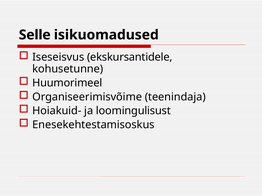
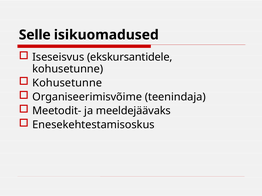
Huumorimeel: Huumorimeel -> Kohusetunne (67, 83)
Hoiakuid-: Hoiakuid- -> Meetodit- (57, 111)
loomingulisust: loomingulisust -> meeldejäävaks (133, 111)
